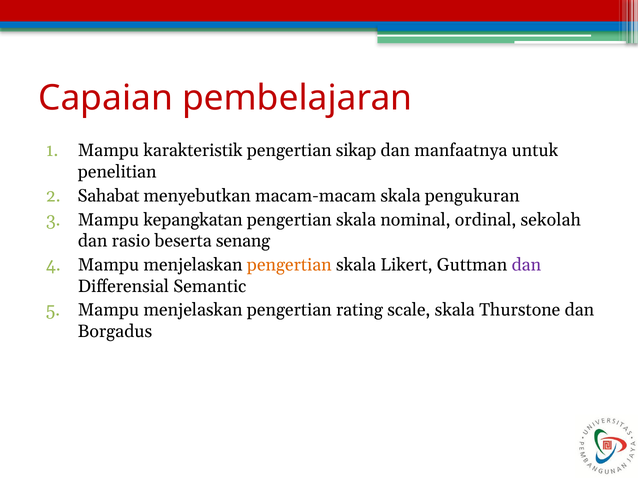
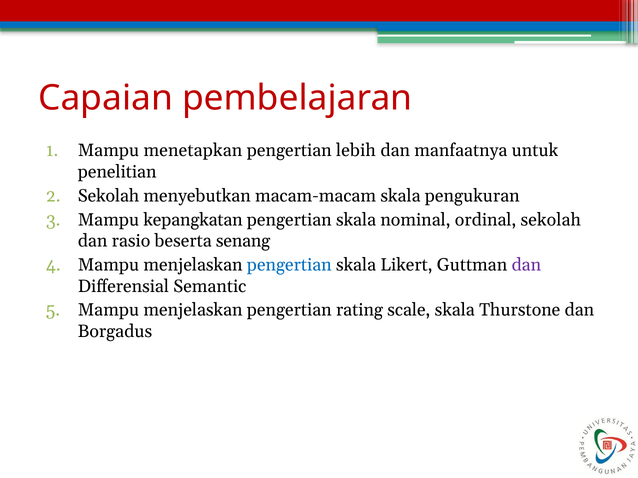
karakteristik: karakteristik -> menetapkan (193, 151)
sikap: sikap -> lebih (356, 151)
Sahabat: Sahabat -> Sekolah (109, 196)
pengertian colour: orange -> blue (289, 265)
